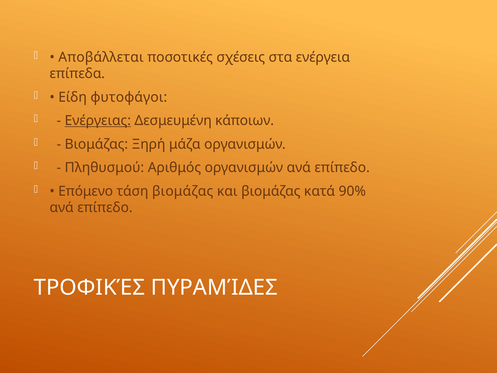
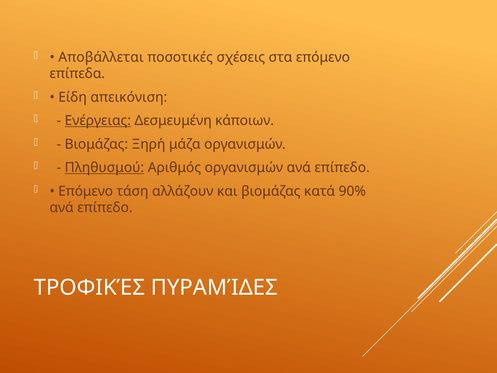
στα ενέργεια: ενέργεια -> επόμενο (323, 57)
φυτοφάγοι: φυτοφάγοι -> απεικόνιση (129, 97)
Πληθυσμού underline: none -> present (104, 168)
τάση βιομάζας: βιομάζας -> αλλάζουν (183, 191)
